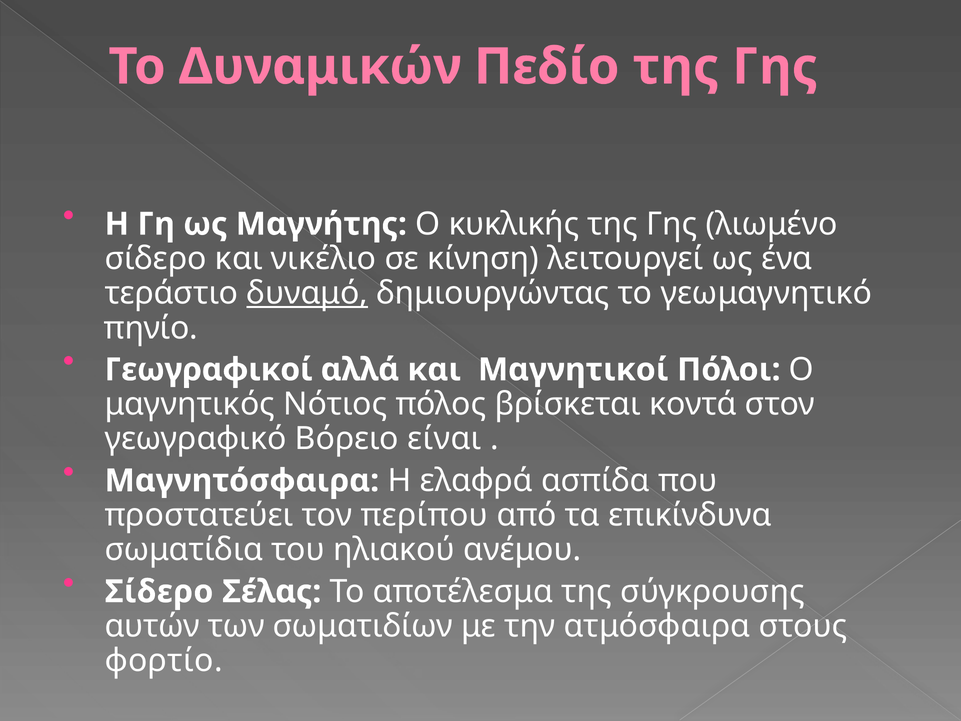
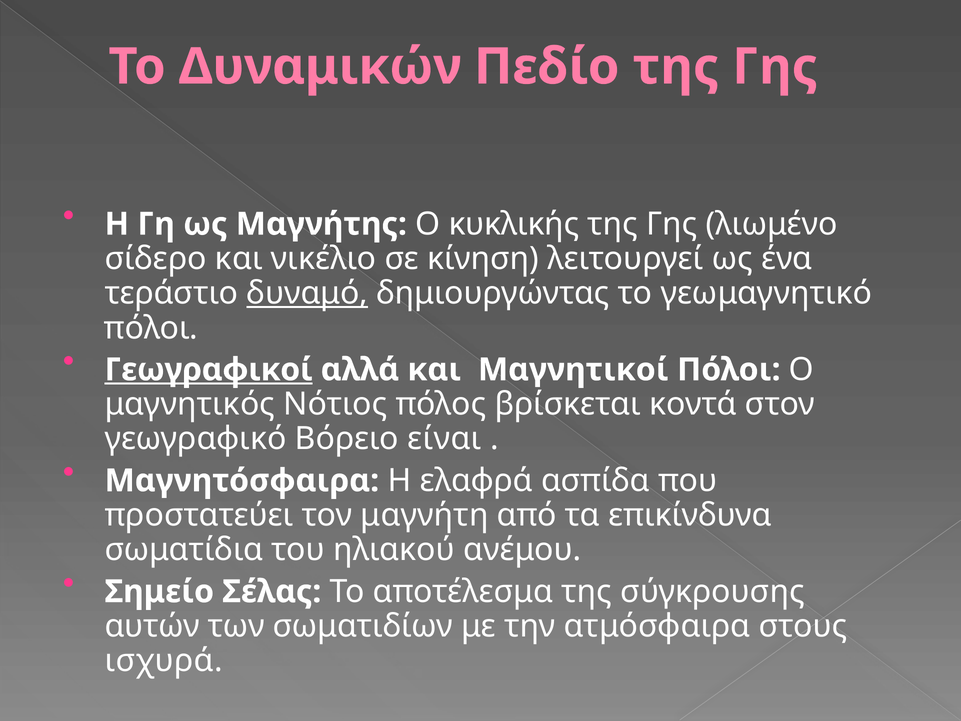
πηνίο: πηνίο -> πόλοι (151, 328)
Γεωγραφικοί underline: none -> present (209, 370)
περίπου: περίπου -> μαγνήτη (425, 515)
Σίδερο: Σίδερο -> Σημείο (159, 591)
φορτίο: φορτίο -> ισχυρά (164, 661)
